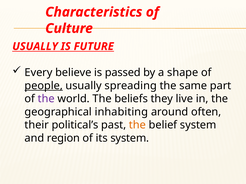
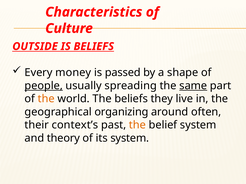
USUALLY: USUALLY -> OUTSIDE (35, 47)
IS FUTURE: FUTURE -> BELIEFS (94, 47)
believe: believe -> money (73, 73)
same underline: none -> present (193, 86)
the colour: purple -> orange (46, 99)
inhabiting: inhabiting -> organizing (121, 112)
political’s: political’s -> context’s (75, 125)
region: region -> theory (63, 138)
